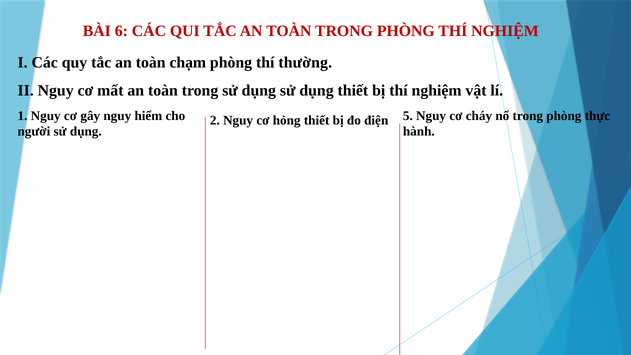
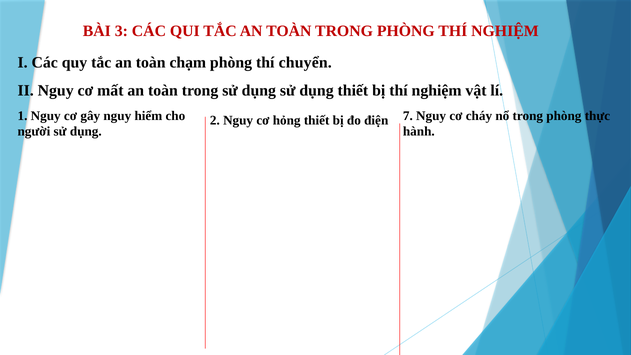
6: 6 -> 3 (121, 31)
thường: thường -> chuyển (305, 63)
5: 5 -> 7 (408, 116)
